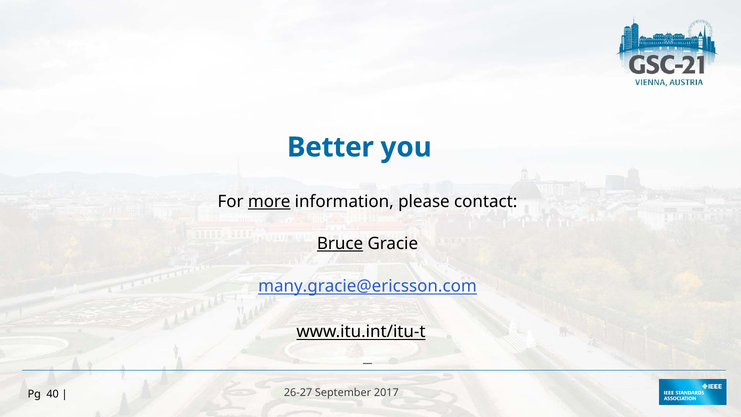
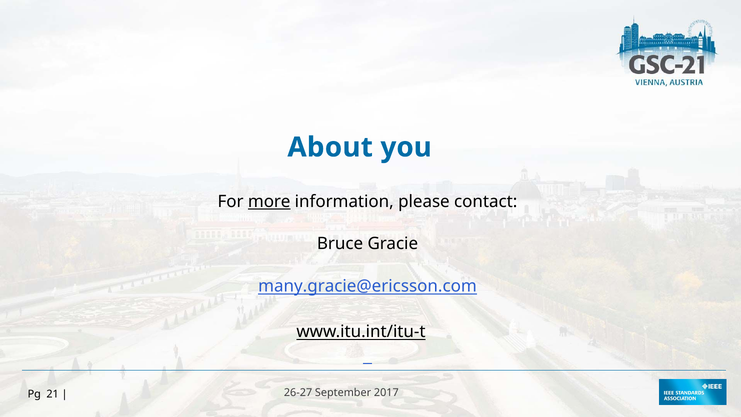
Better: Better -> About (330, 147)
Bruce underline: present -> none (340, 244)
40: 40 -> 21 (53, 394)
